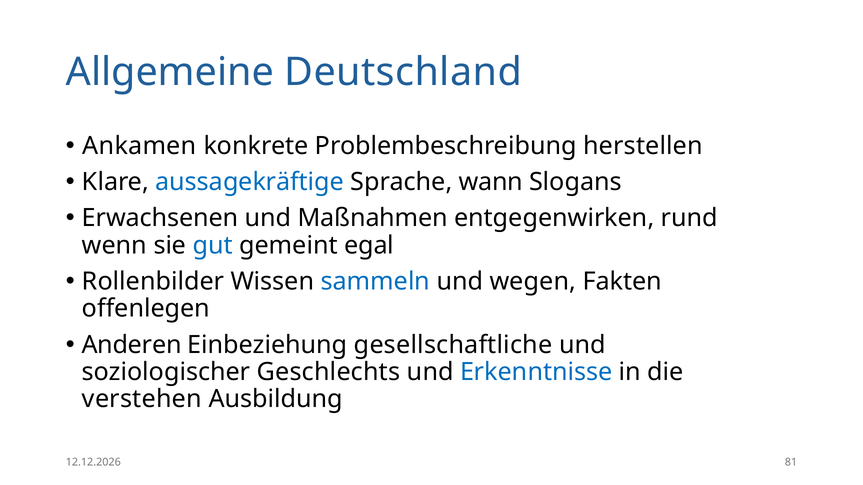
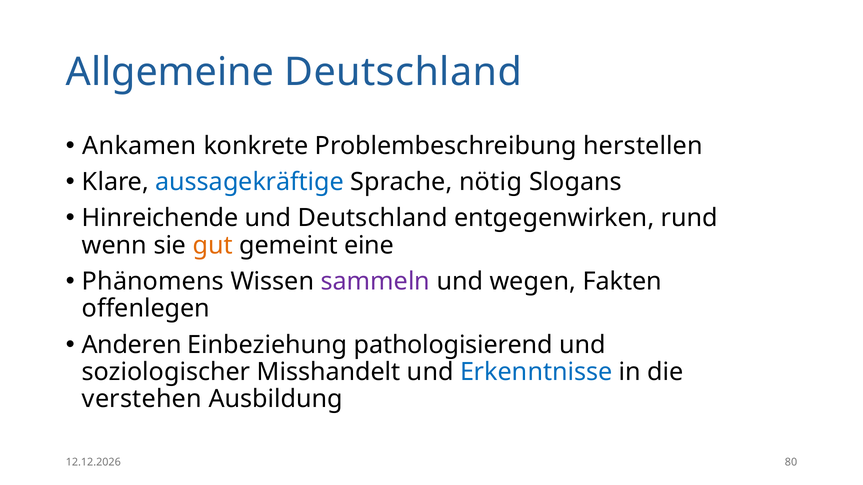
wann: wann -> nötig (491, 182)
Erwachsenen: Erwachsenen -> Hinreichende (160, 218)
und Maßnahmen: Maßnahmen -> Deutschland (373, 218)
gut colour: blue -> orange (213, 245)
egal: egal -> eine (369, 245)
Rollenbilder: Rollenbilder -> Phänomens (153, 282)
sammeln colour: blue -> purple (375, 282)
gesellschaftliche: gesellschaftliche -> pathologisierend (453, 345)
Geschlechts: Geschlechts -> Misshandelt (329, 372)
81: 81 -> 80 (791, 463)
